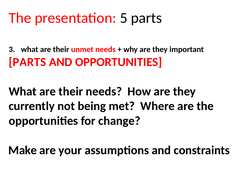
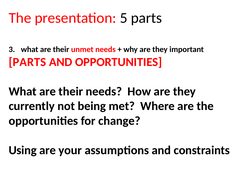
Make: Make -> Using (23, 151)
